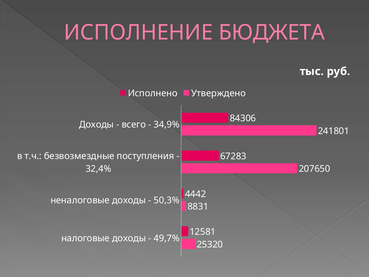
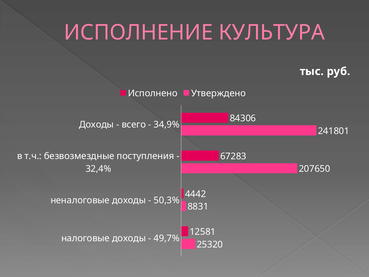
БЮДЖЕТА: БЮДЖЕТА -> КУЛЬТУРА (272, 32)
